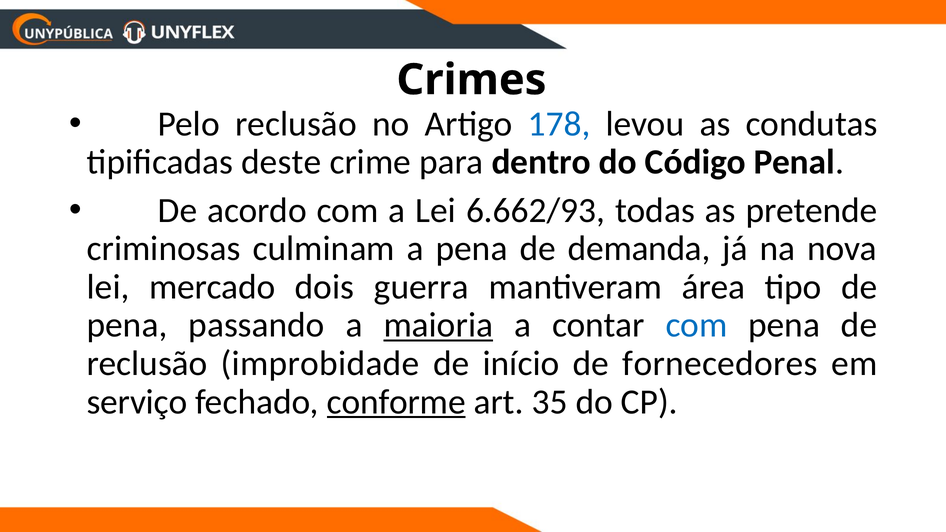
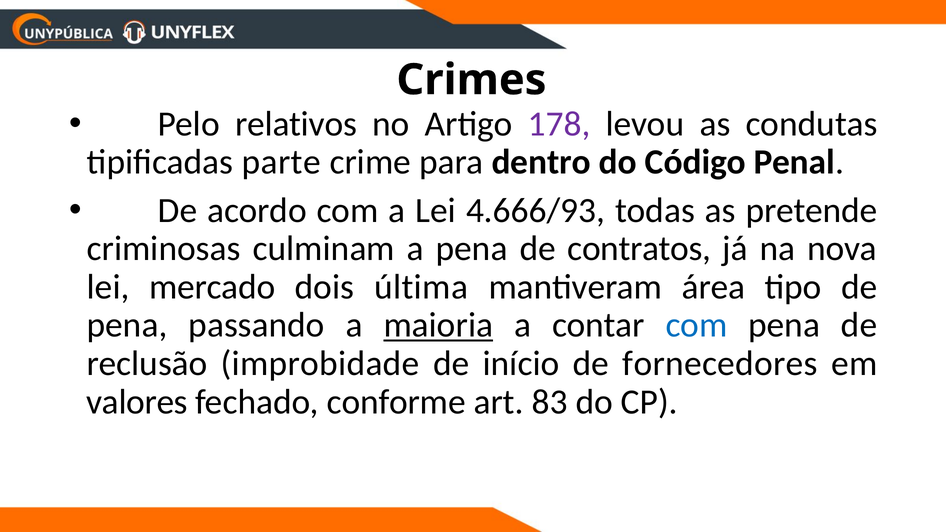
Pelo reclusão: reclusão -> relativos (296, 124)
178 colour: blue -> purple (559, 124)
deste: deste -> parte (281, 162)
6.662/93: 6.662/93 -> 4.666/93 (536, 210)
demanda: demanda -> contratos (639, 249)
guerra: guerra -> última (421, 287)
serviço: serviço -> valores (137, 402)
conforme underline: present -> none (396, 402)
35: 35 -> 83 (550, 402)
